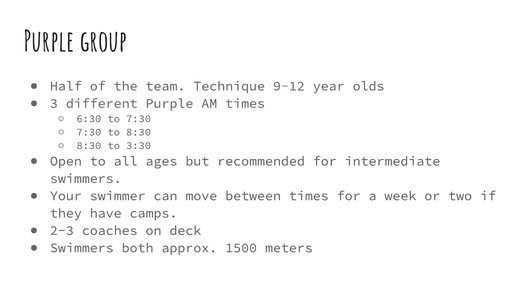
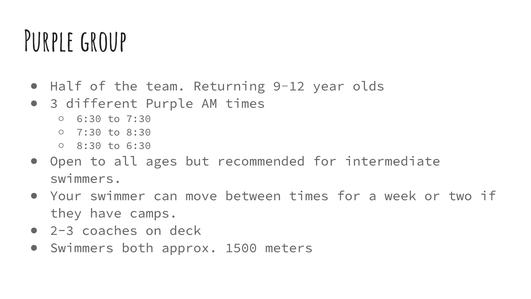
Technique: Technique -> Returning (229, 86)
to 3:30: 3:30 -> 6:30 (139, 145)
